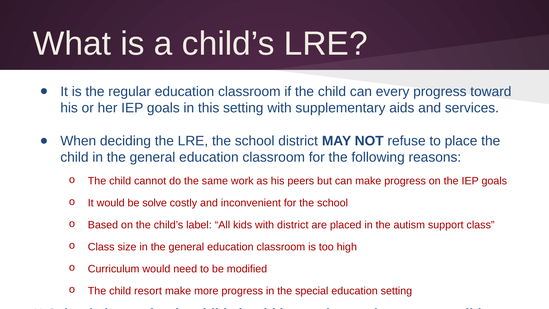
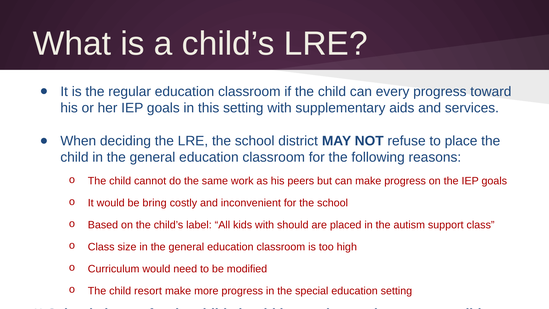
solve: solve -> bring (155, 203)
with district: district -> should (293, 225)
